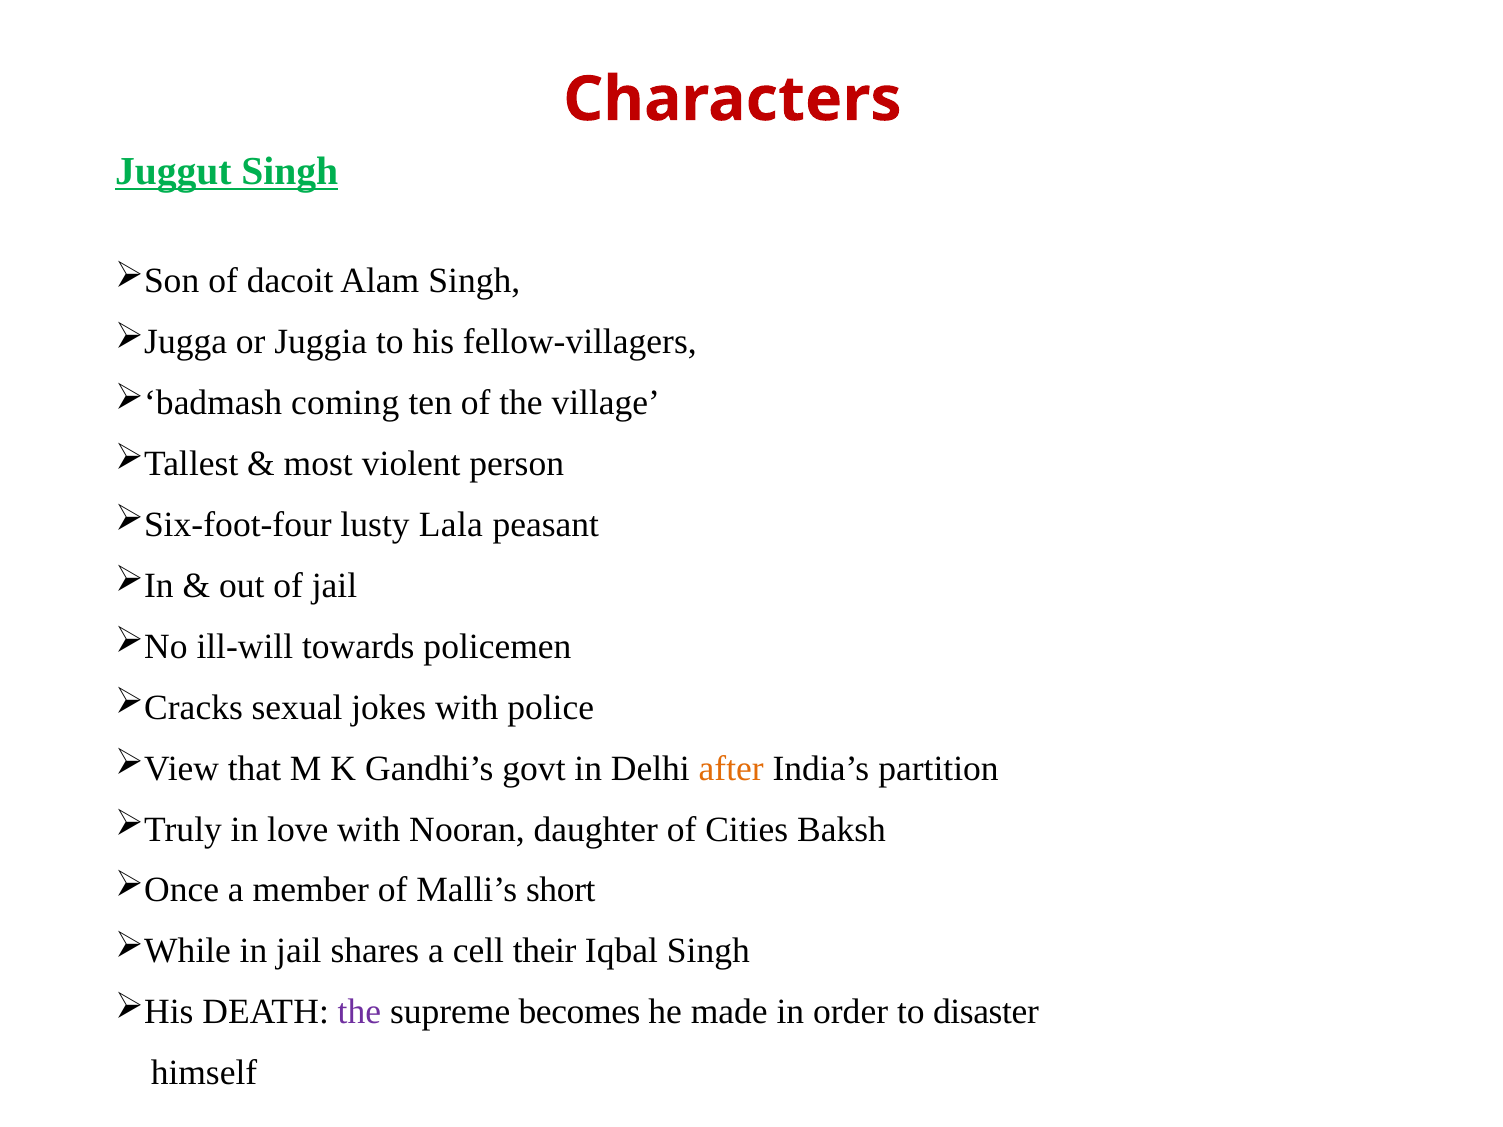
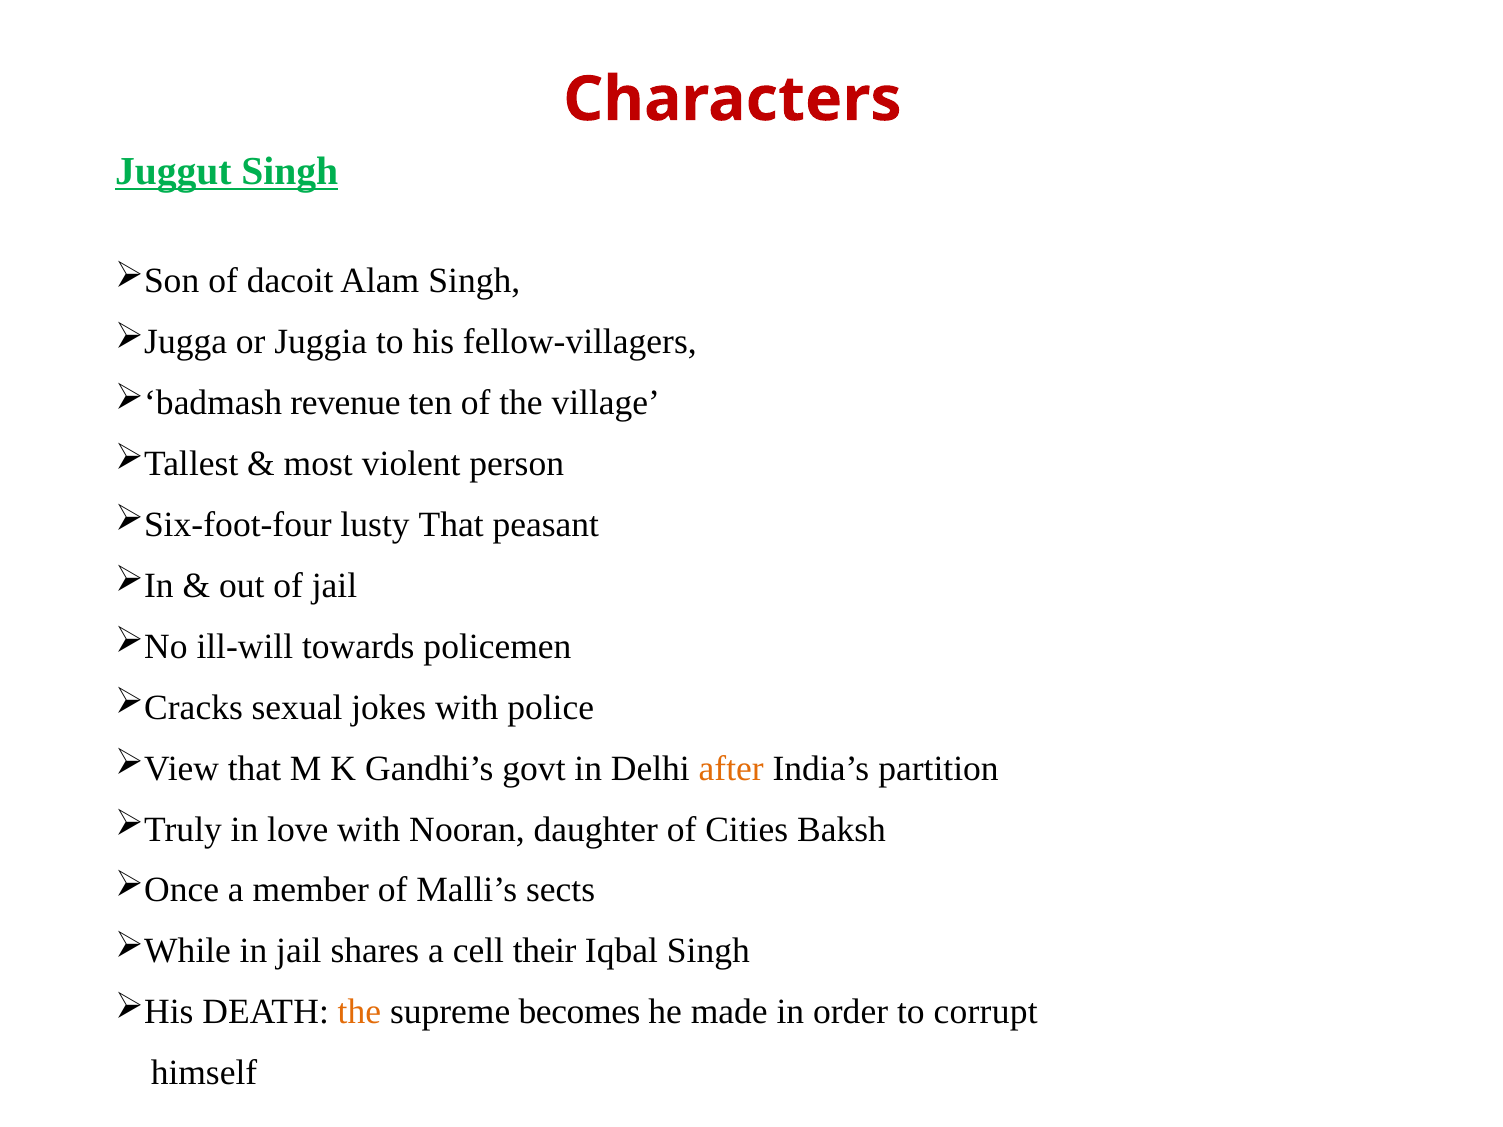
coming: coming -> revenue (346, 403)
lusty Lala: Lala -> That (451, 525)
short: short -> sects (561, 890)
the colour: purple -> orange (359, 1012)
disaster: disaster -> corrupt (986, 1012)
